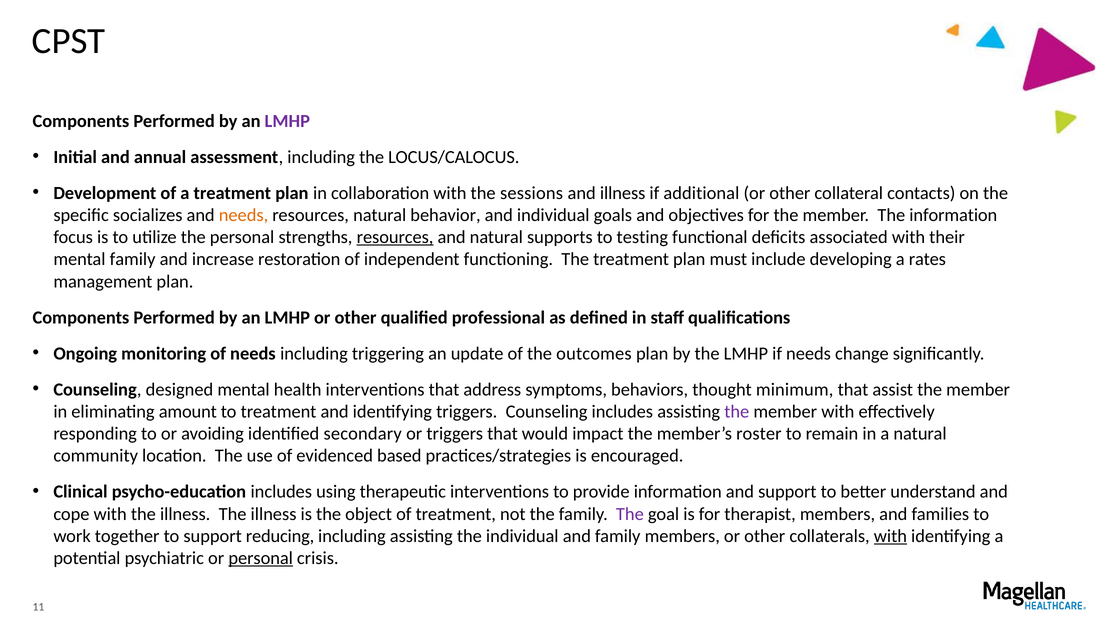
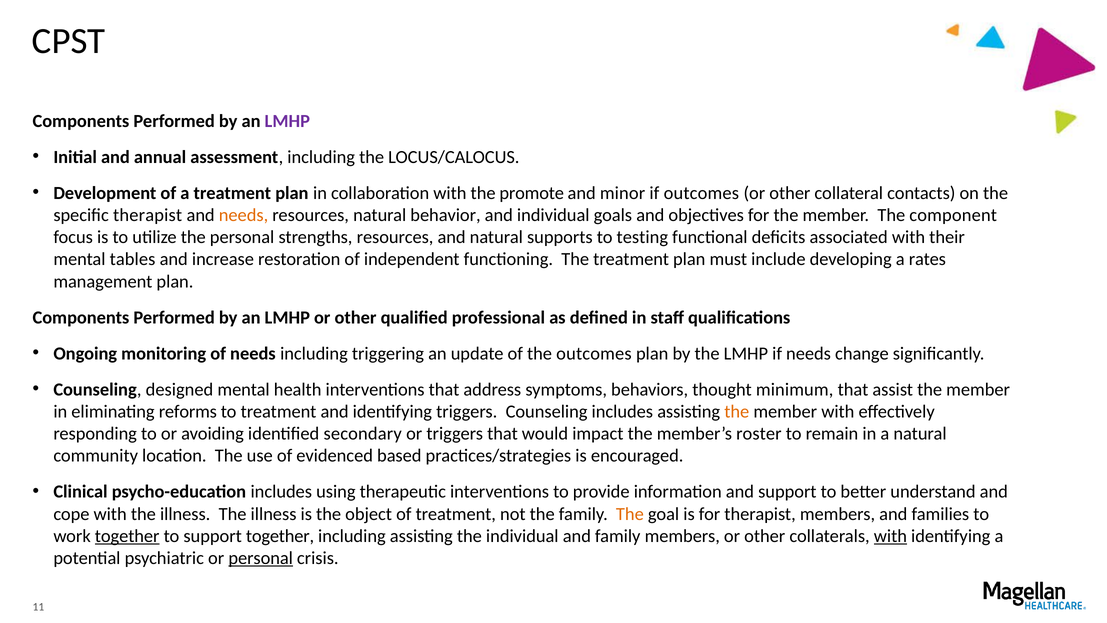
sessions: sessions -> promote (532, 193)
and illness: illness -> minor (623, 193)
if additional: additional -> outcomes (701, 193)
specific socializes: socializes -> therapist (148, 215)
The information: information -> component (953, 215)
resources underline: present -> none (395, 237)
mental family: family -> tables (133, 259)
amount: amount -> reforms (188, 411)
the colour: purple -> orange (737, 411)
The colour: purple -> orange (630, 514)
together underline: none -> present (127, 536)
support reducing: reducing -> together (280, 536)
